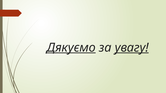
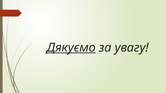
увагу underline: present -> none (132, 48)
